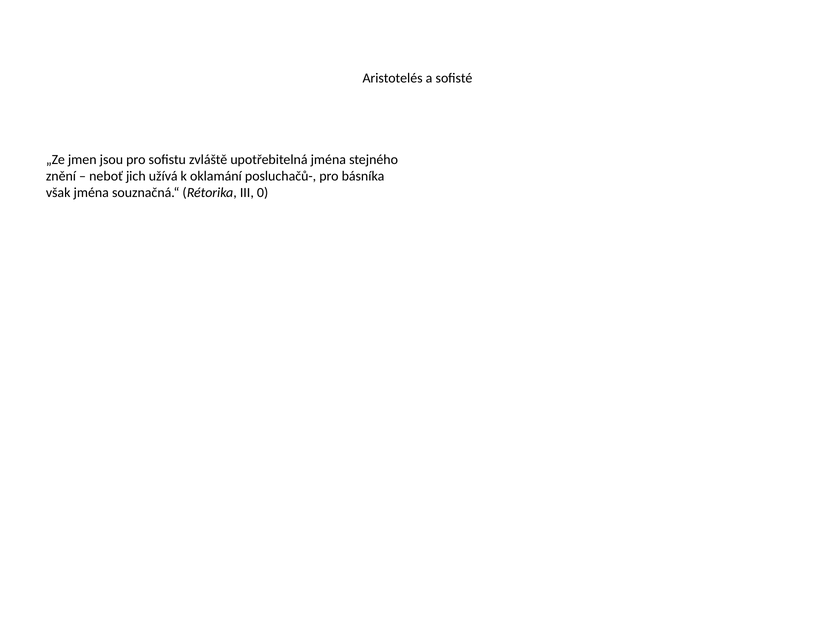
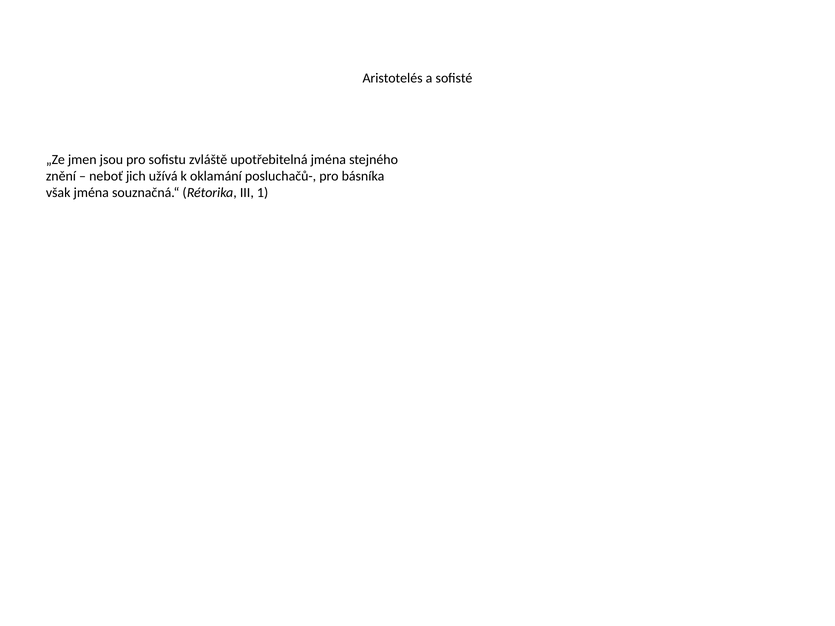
0: 0 -> 1 (263, 193)
